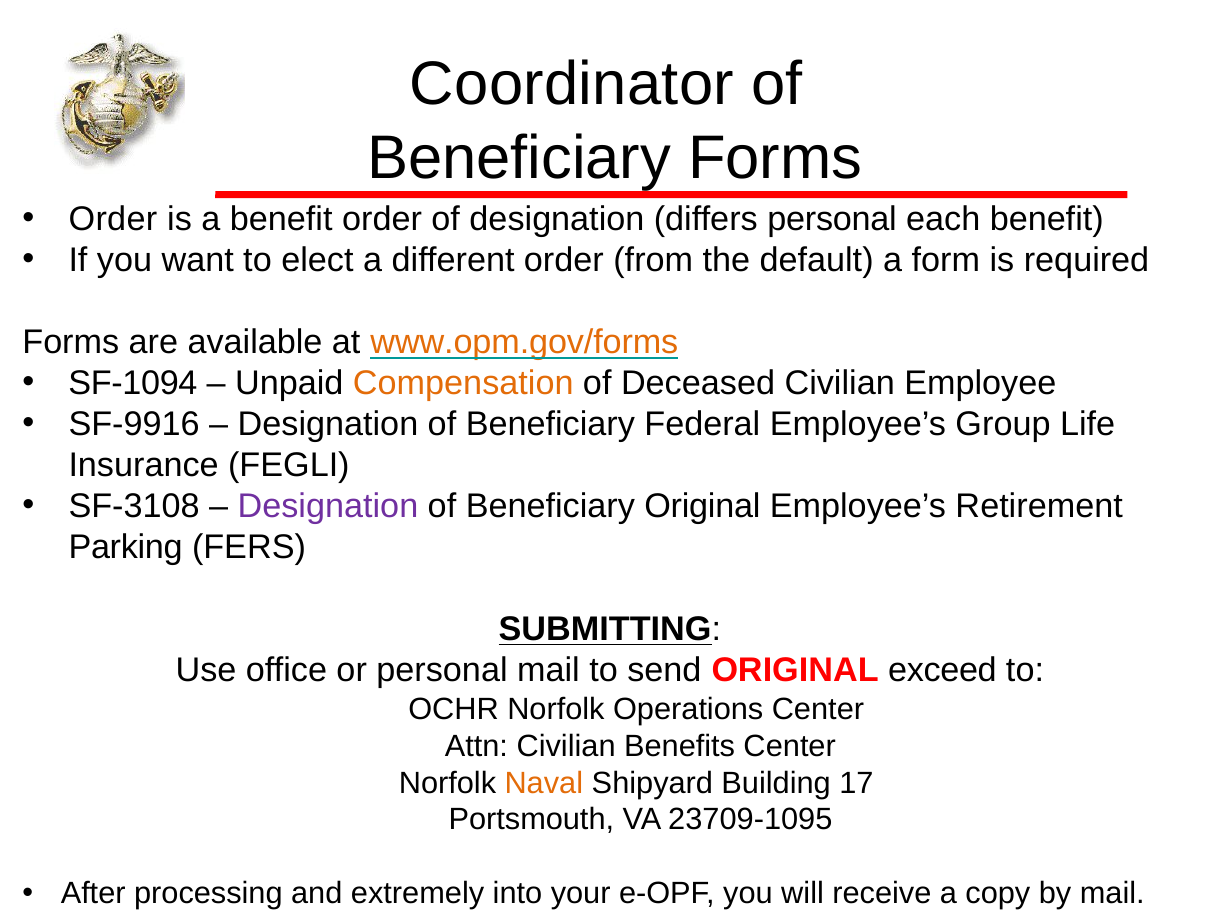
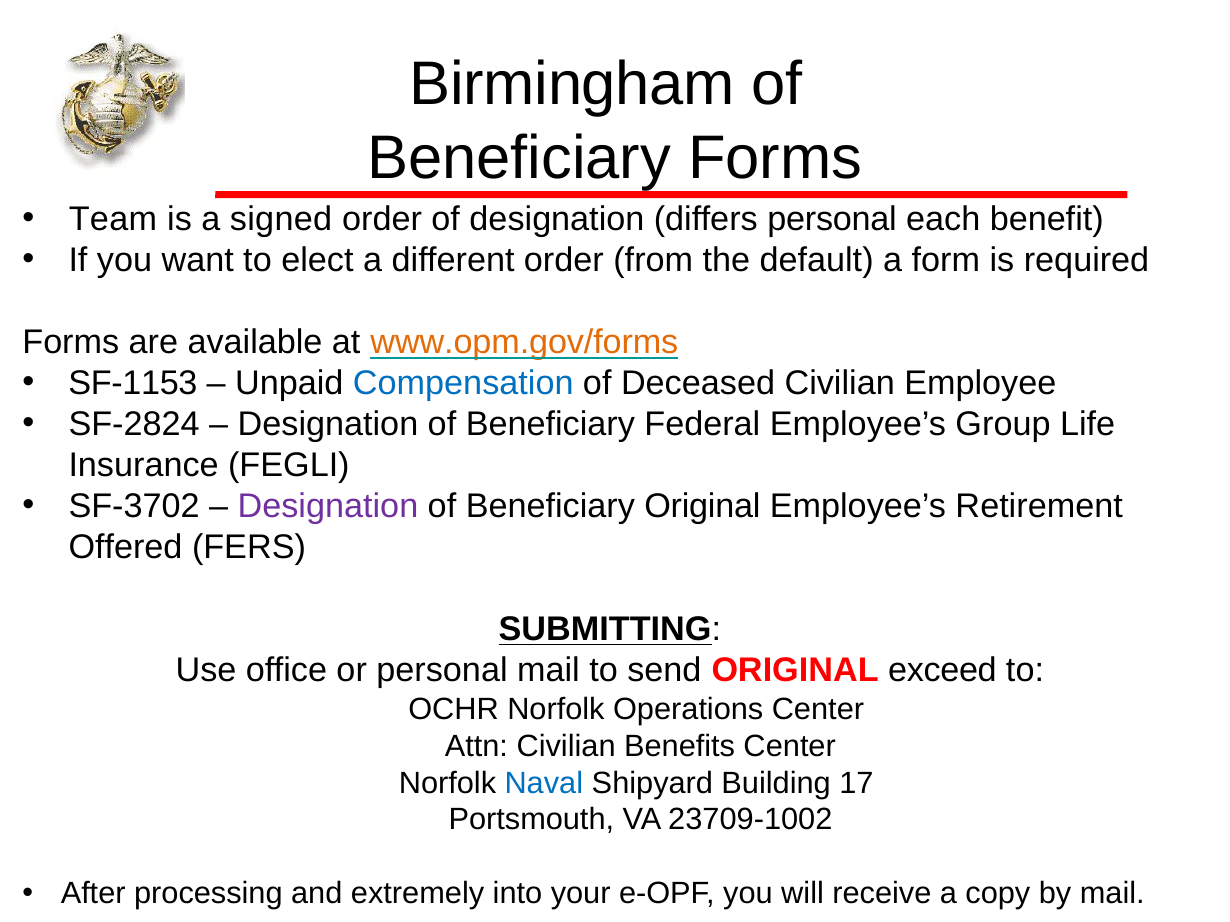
Coordinator: Coordinator -> Birmingham (572, 84)
Order: Order -> Team (113, 220)
a benefit: benefit -> signed (281, 220)
SF-1094: SF-1094 -> SF-1153 (133, 384)
Compensation colour: orange -> blue (463, 384)
SF-9916: SF-9916 -> SF-2824 (134, 425)
SF-3108: SF-3108 -> SF-3702 (134, 507)
Parking: Parking -> Offered (125, 548)
Naval colour: orange -> blue (544, 783)
23709-1095: 23709-1095 -> 23709-1002 (750, 820)
